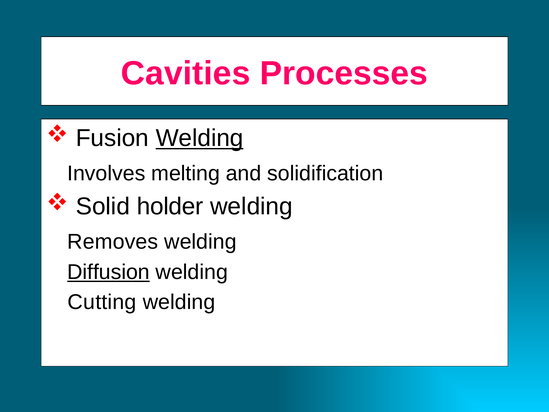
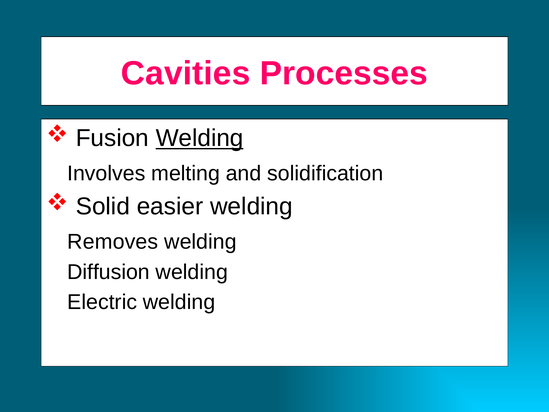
holder: holder -> easier (170, 206)
Diffusion underline: present -> none (109, 272)
Cutting: Cutting -> Electric (102, 302)
